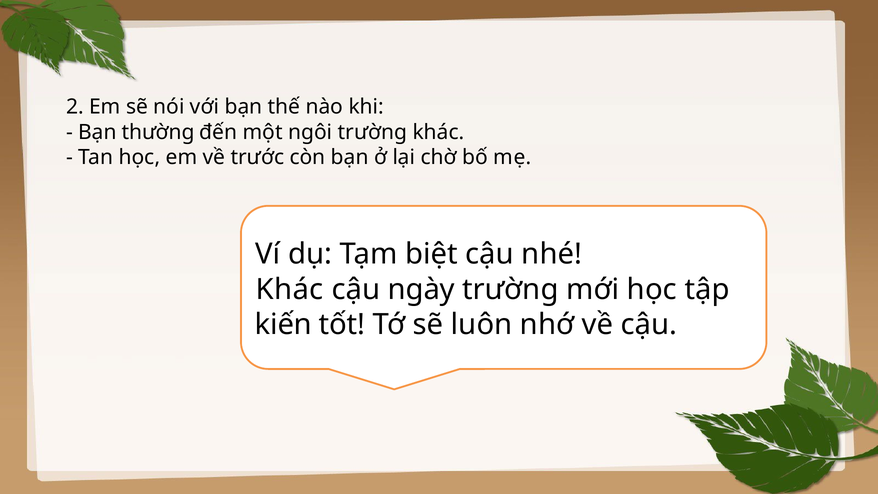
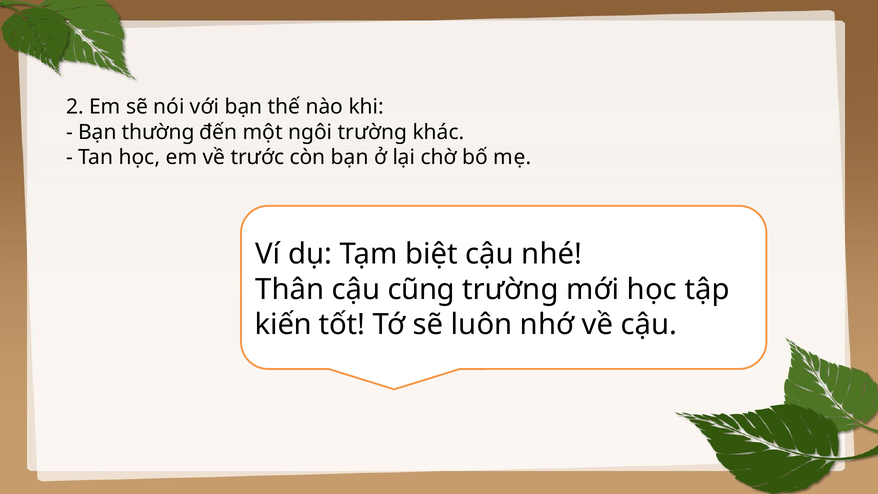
Khác: Khác -> Thân (290, 289)
ngày: ngày -> cũng (421, 289)
